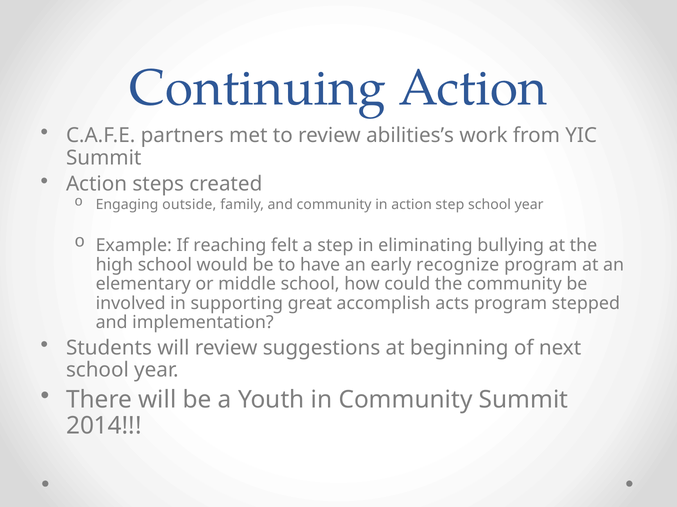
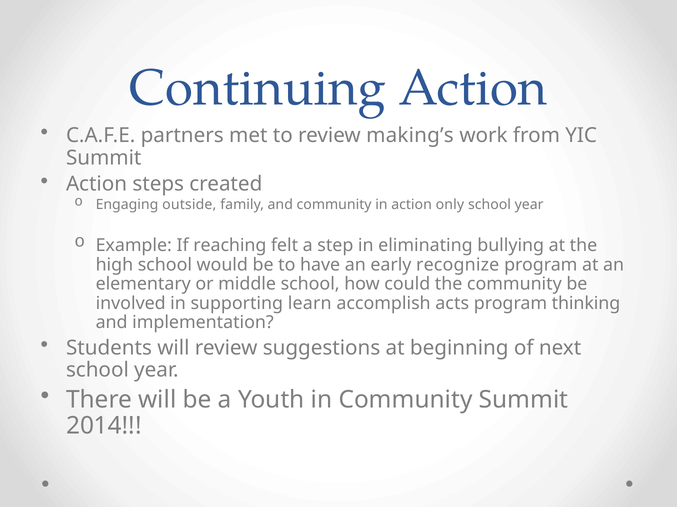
abilities’s: abilities’s -> making’s (410, 136)
action step: step -> only (450, 205)
great: great -> learn (310, 304)
stepped: stepped -> thinking (586, 304)
